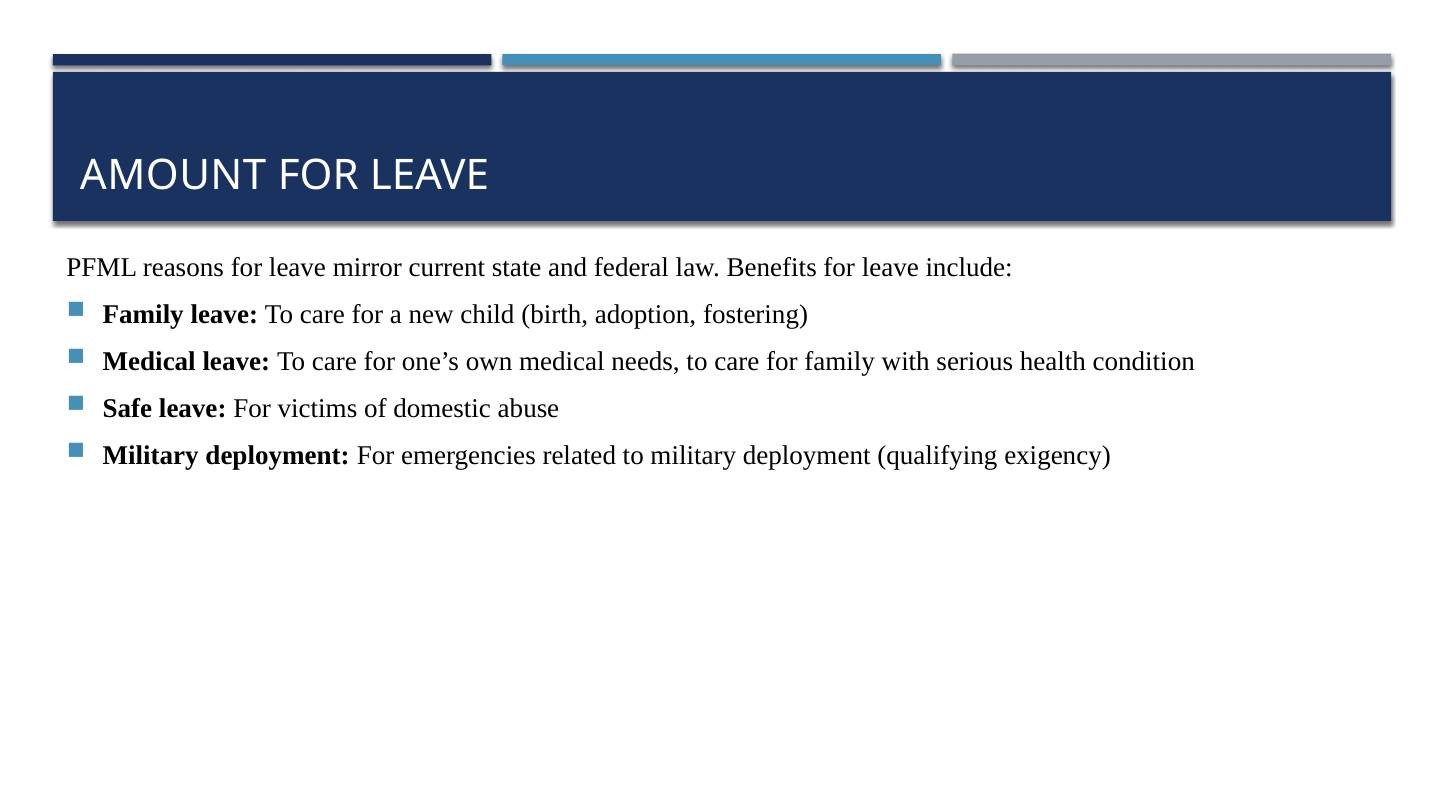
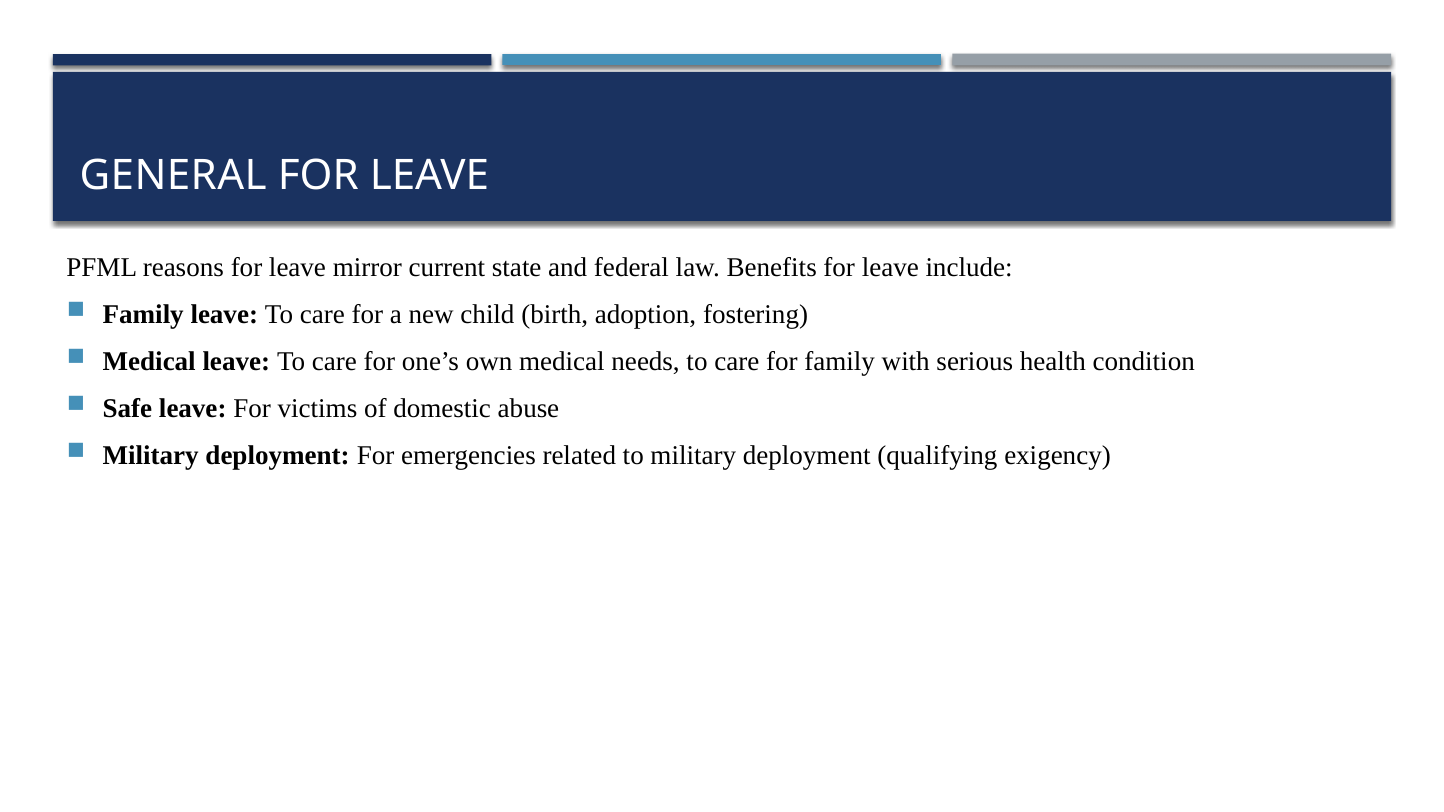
AMOUNT: AMOUNT -> GENERAL (173, 176)
